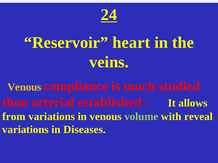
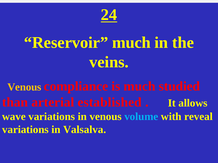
Reservoir heart: heart -> much (131, 43)
from: from -> wave (14, 117)
volume colour: light green -> light blue (141, 117)
Diseases: Diseases -> Valsalva (85, 130)
